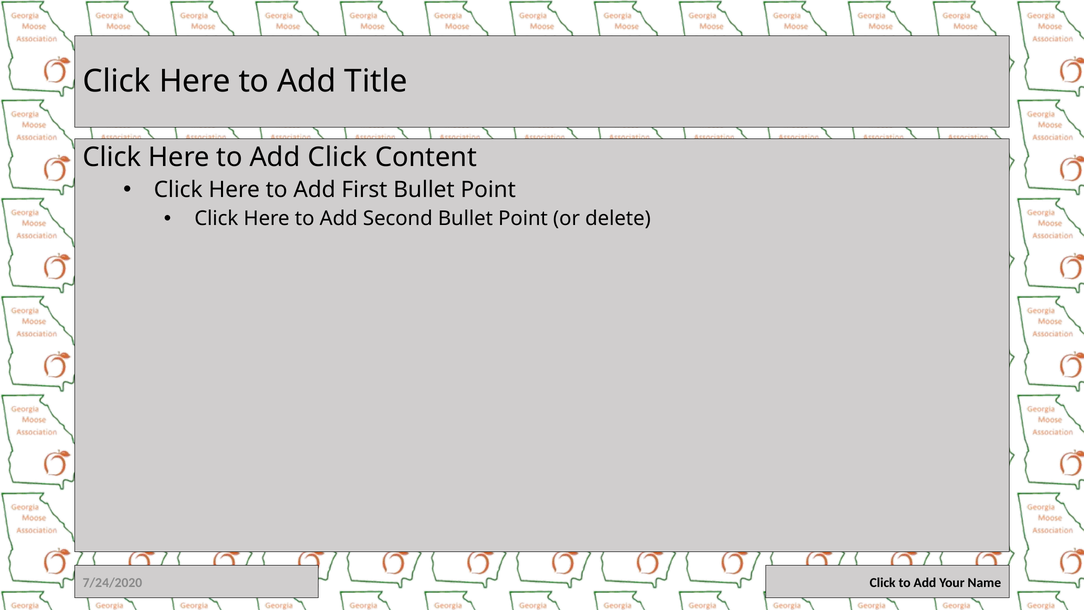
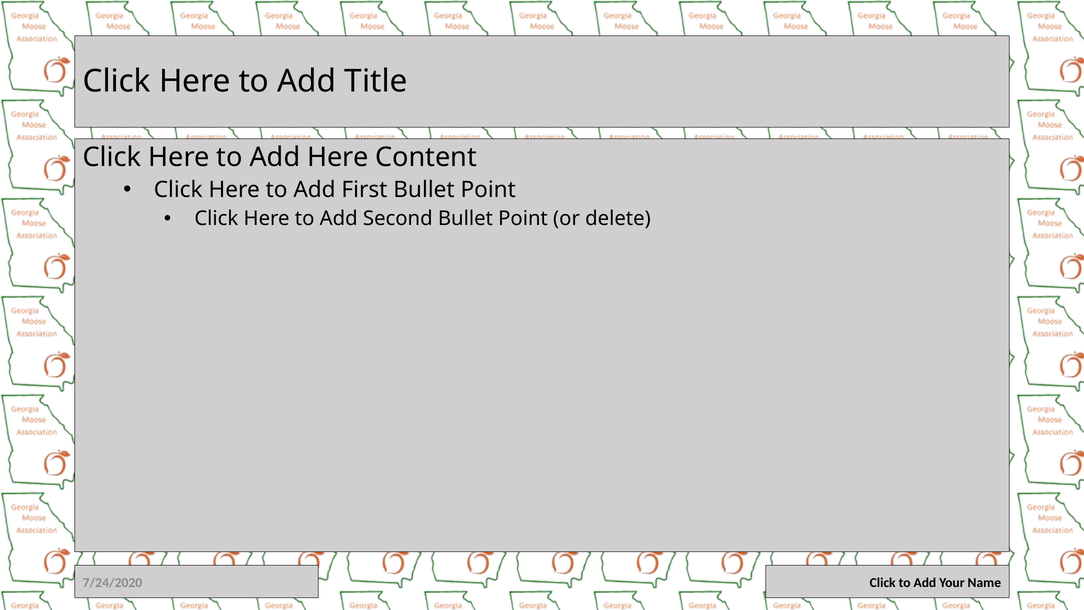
Add Click: Click -> Here (338, 157)
